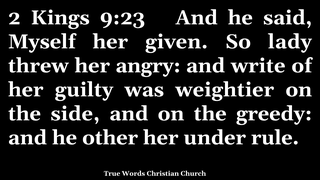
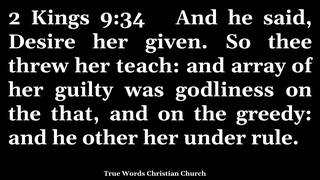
9:23: 9:23 -> 9:34 (123, 18)
Myself: Myself -> Desire (42, 42)
lady: lady -> thee (290, 42)
angry: angry -> teach (148, 66)
write: write -> array (258, 66)
weightier: weightier -> godliness (225, 90)
side: side -> that (75, 114)
